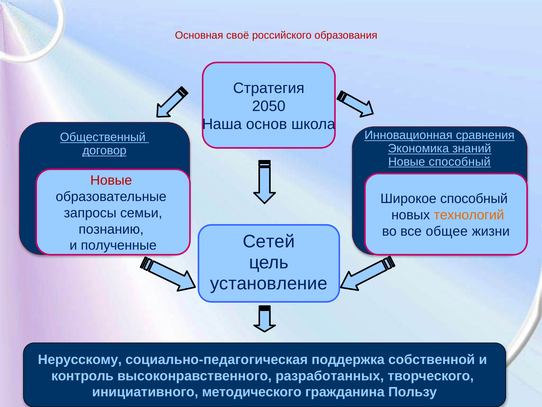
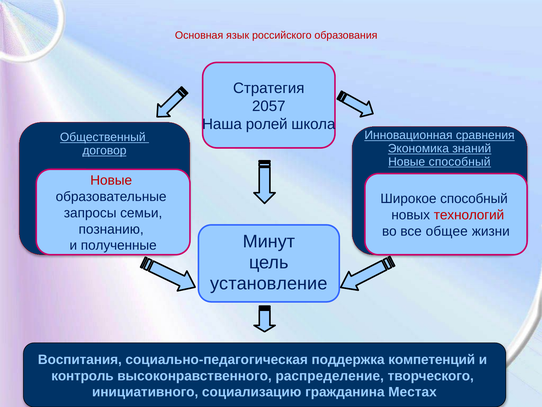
своё: своё -> язык (238, 35)
2050: 2050 -> 2057 (269, 106)
основ: основ -> ролей (267, 124)
технологий colour: orange -> red (469, 215)
Сетей: Сетей -> Минут (269, 241)
Нерусскому: Нерусскому -> Воспитания (80, 359)
собственной: собственной -> компетенций (432, 359)
разработанных: разработанных -> распределение (330, 375)
методического: методического -> социализацию (252, 392)
Пользу: Пользу -> Местах (413, 392)
